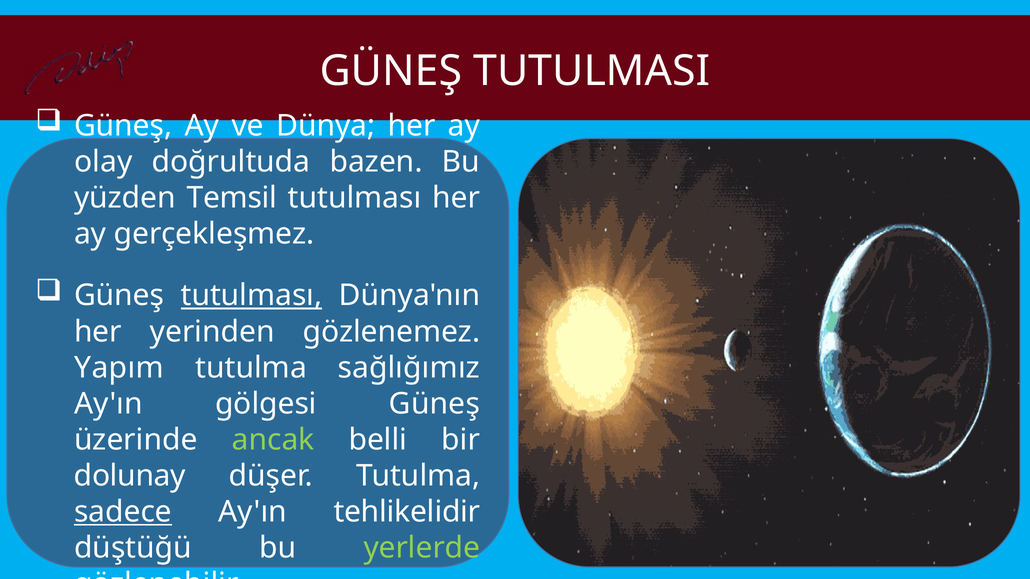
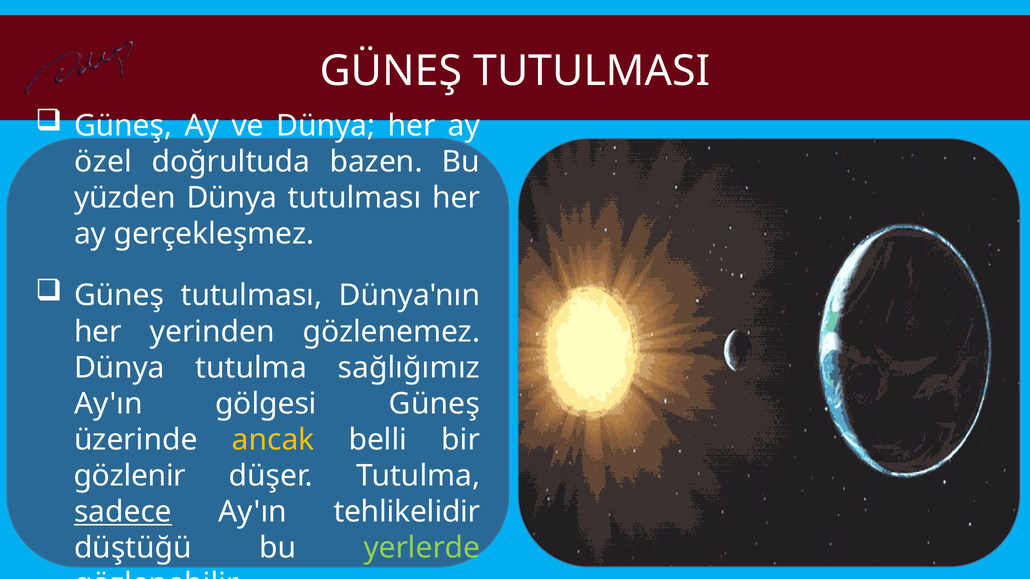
olay: olay -> özel (103, 162)
yüzden Temsil: Temsil -> Dünya (232, 198)
tutulması underline: present -> none (252, 296)
Yapım: Yapım -> Dünya (119, 368)
ancak colour: light green -> yellow (273, 440)
dolunay: dolunay -> gözlenir (130, 476)
